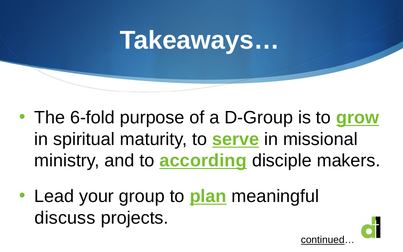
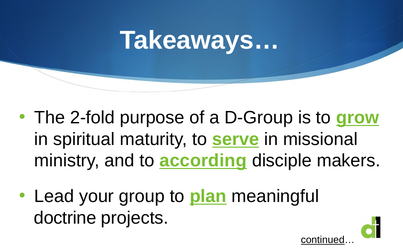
6-fold: 6-fold -> 2-fold (92, 118)
discuss: discuss -> doctrine (65, 218)
